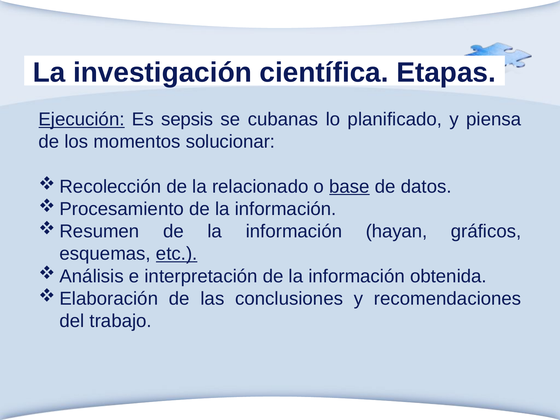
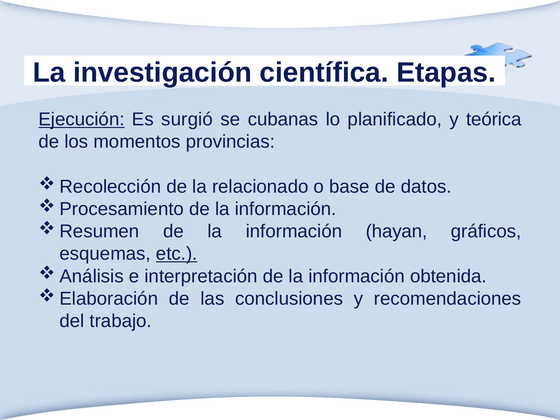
sepsis: sepsis -> surgió (187, 119)
piensa: piensa -> teórica (494, 119)
solucionar: solucionar -> provincias (230, 142)
base underline: present -> none (349, 187)
